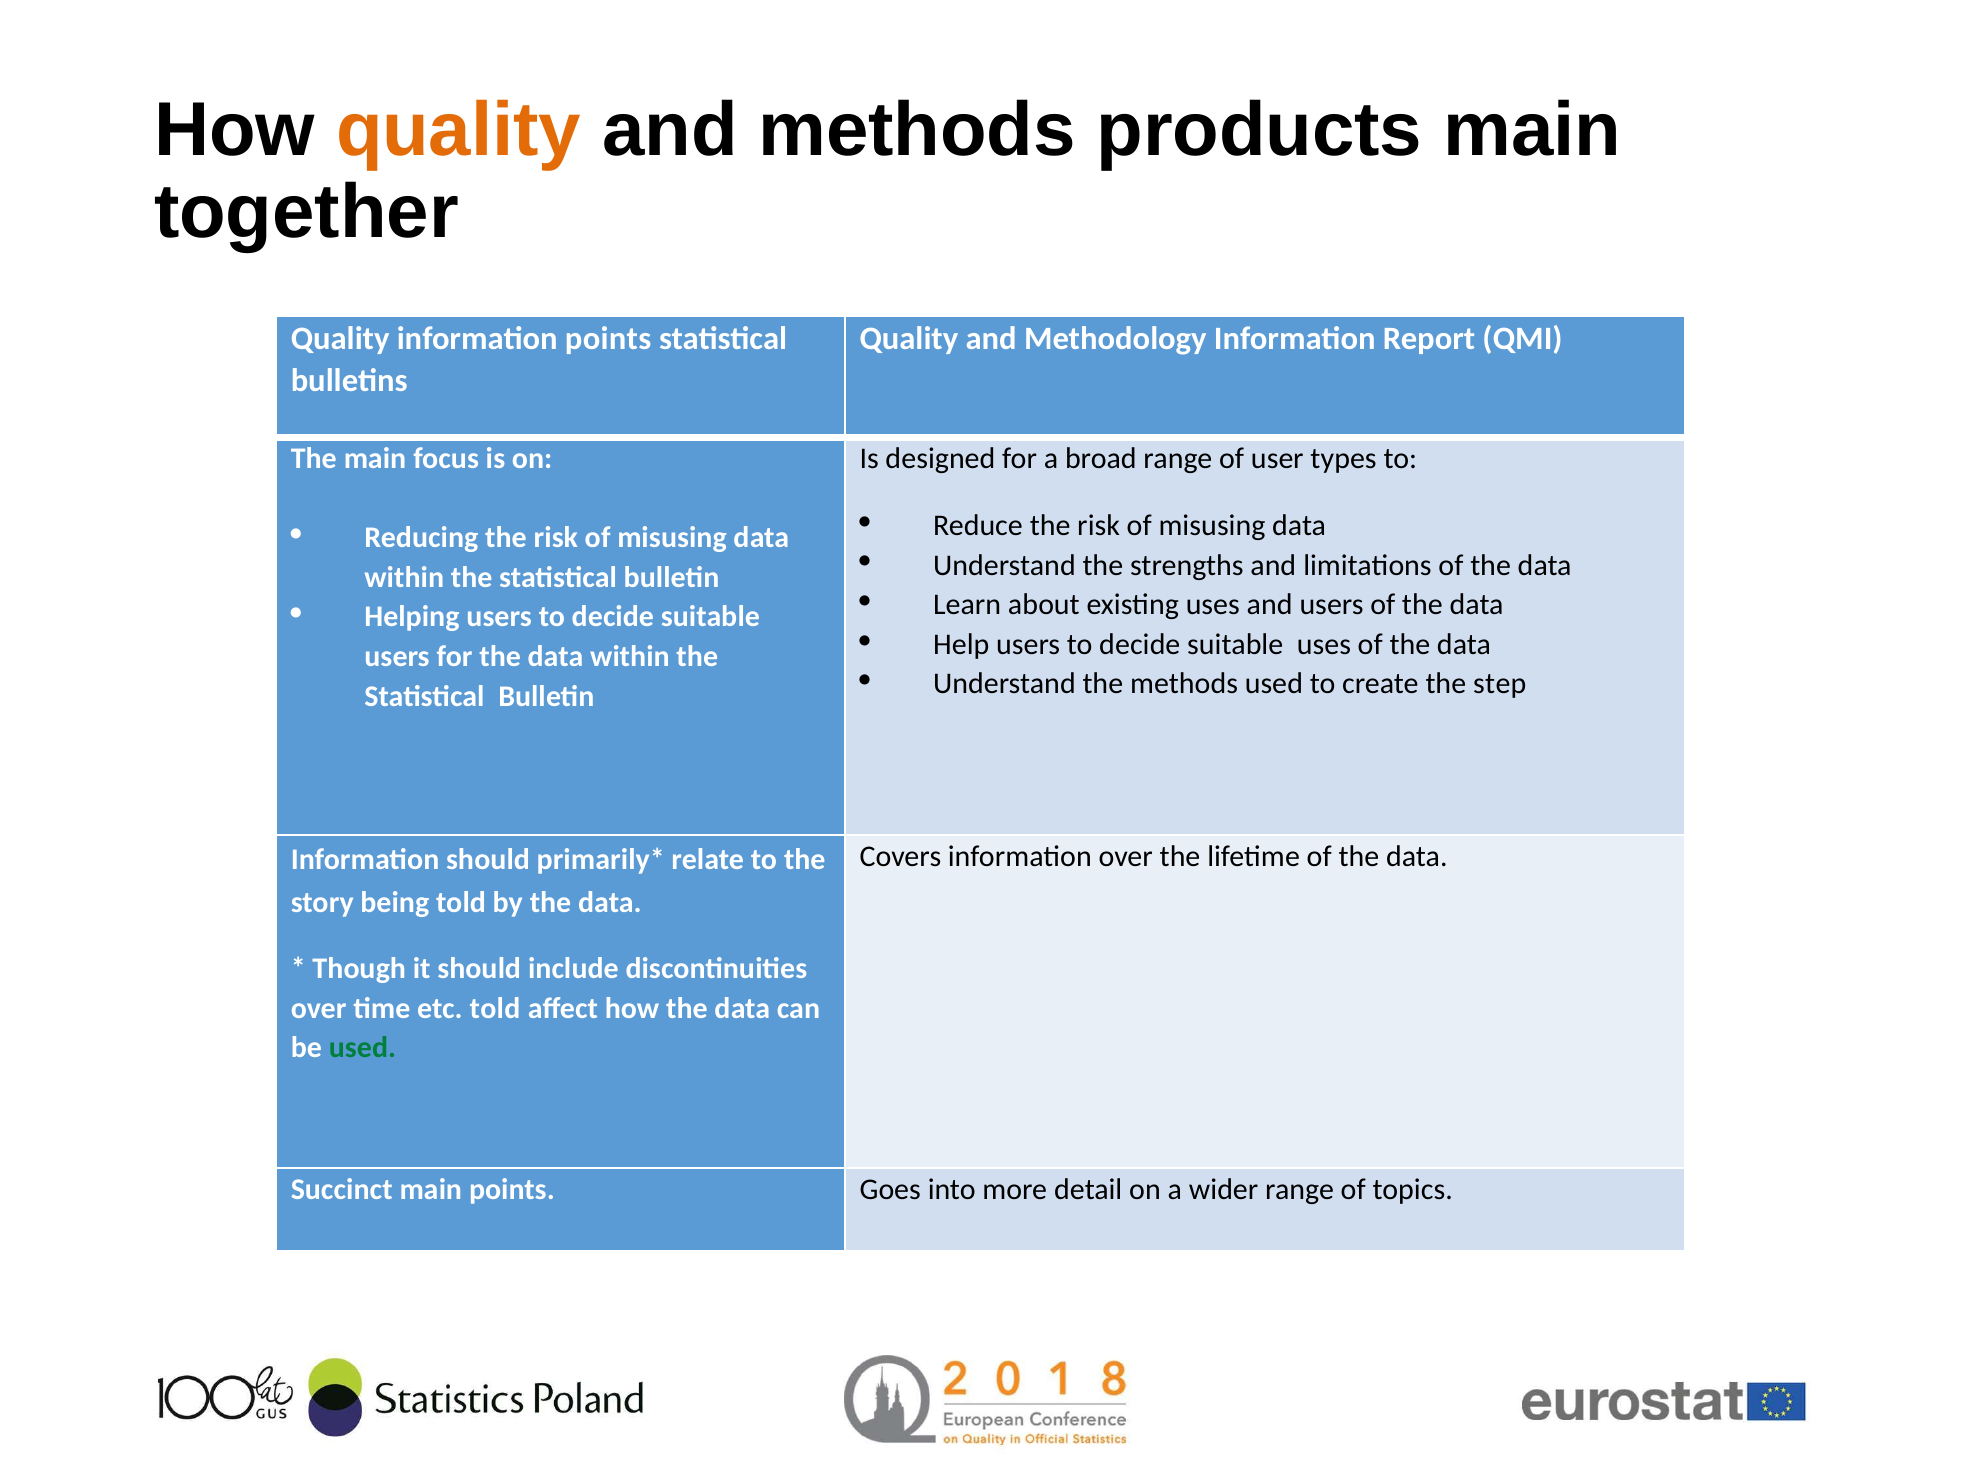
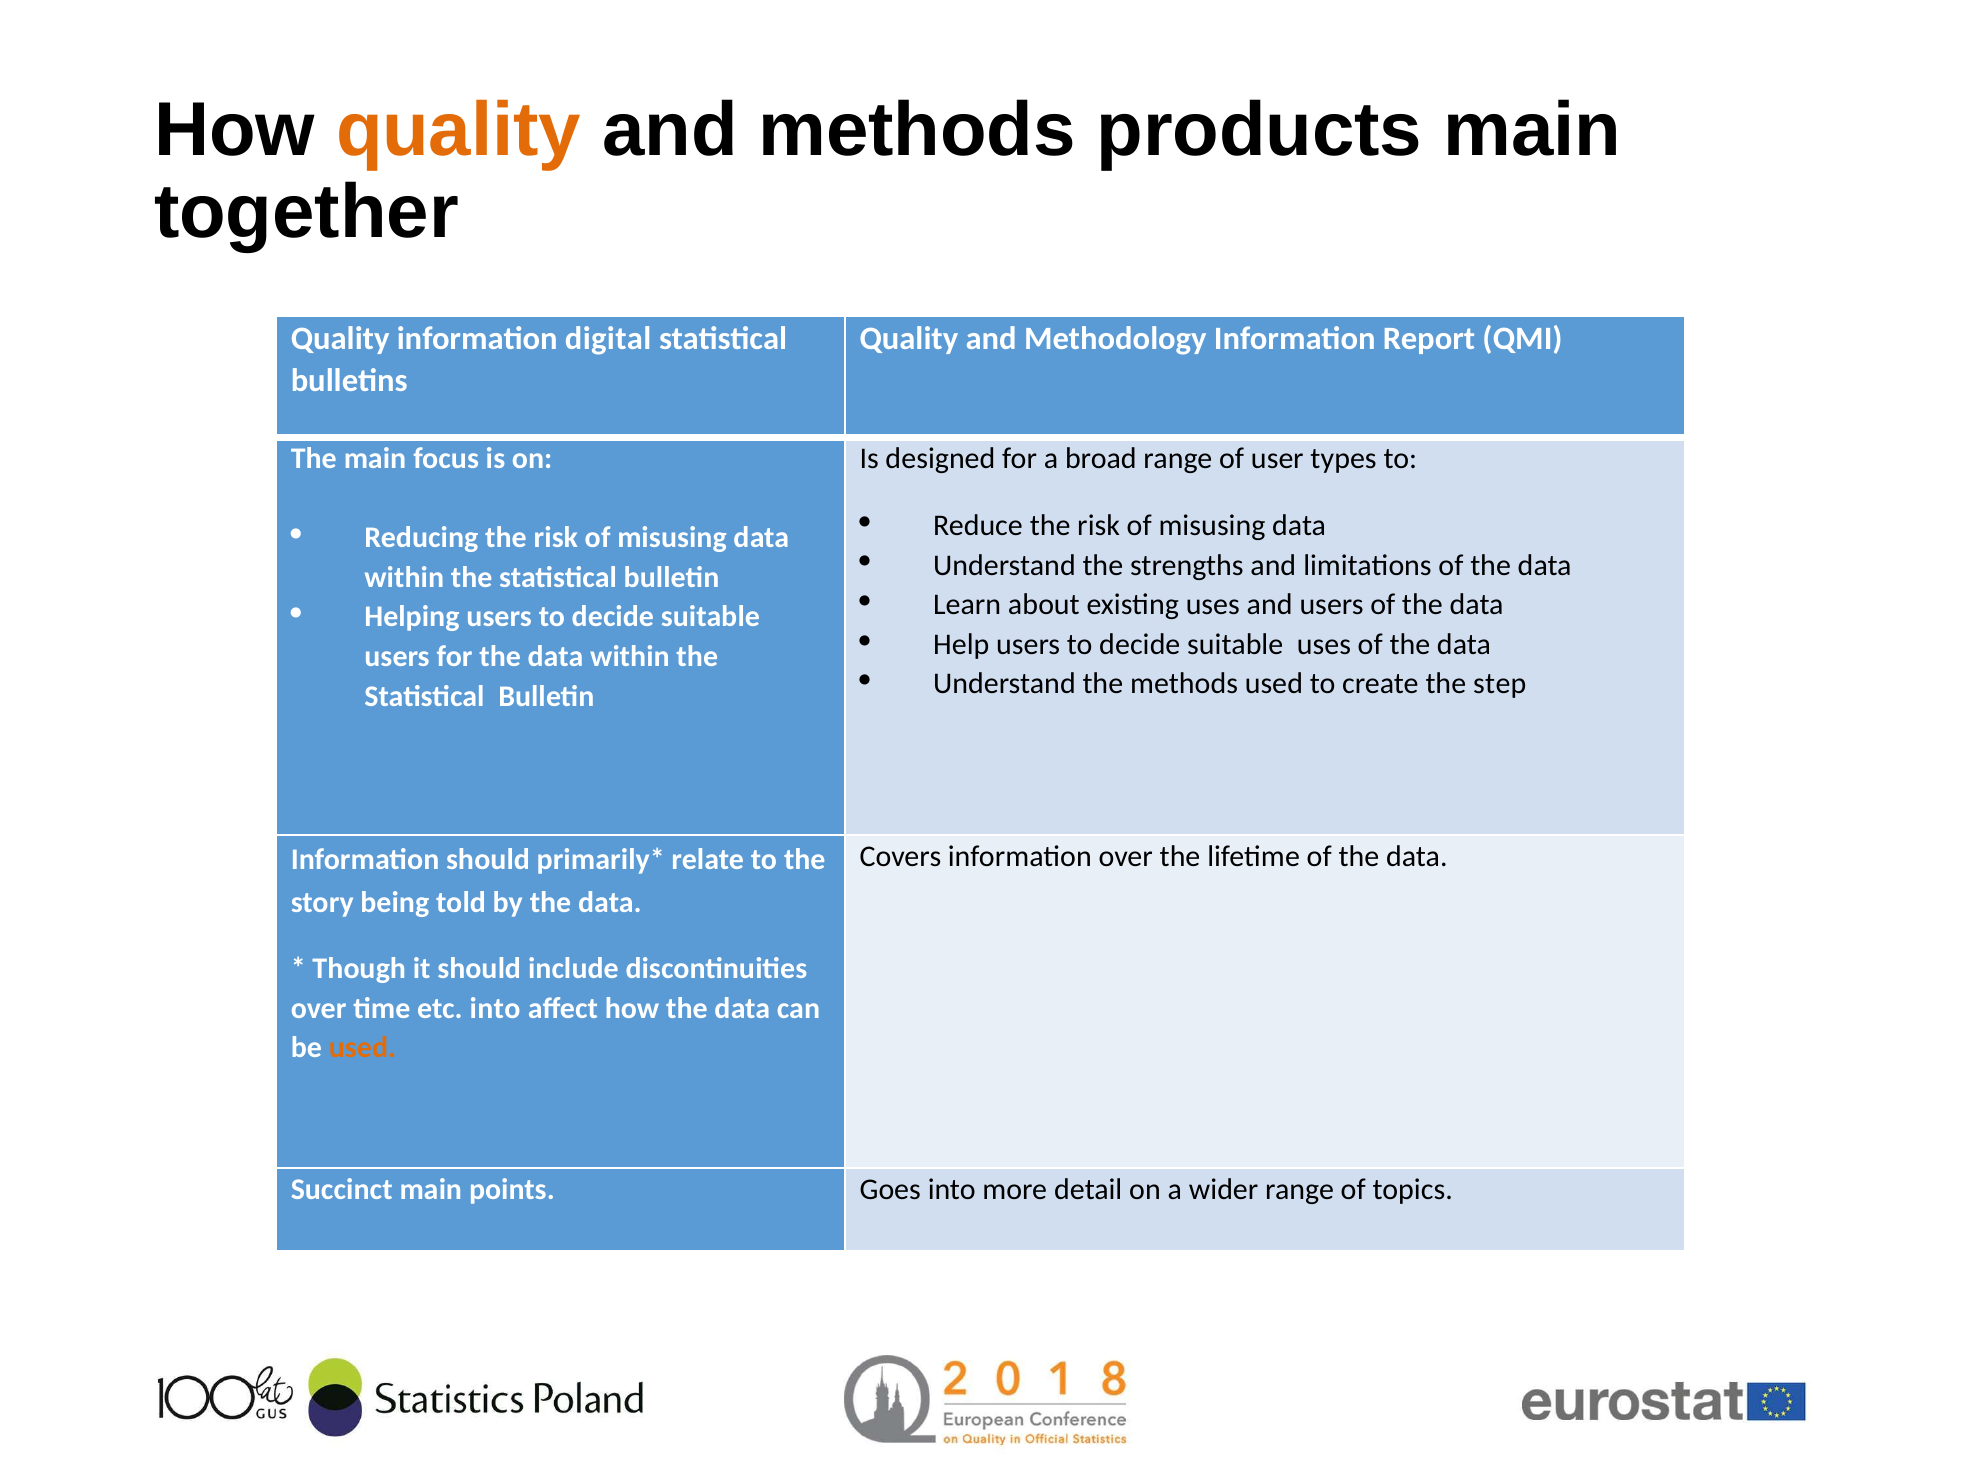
information points: points -> digital (608, 338)
etc told: told -> into (495, 1008)
used colour: green -> orange (362, 1048)
